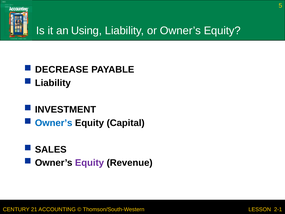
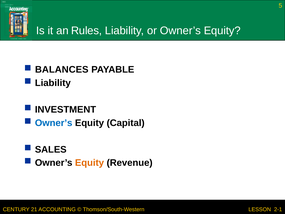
Using: Using -> Rules (86, 31)
DECREASE: DECREASE -> BALANCES (62, 70)
Equity colour: purple -> orange (90, 163)
